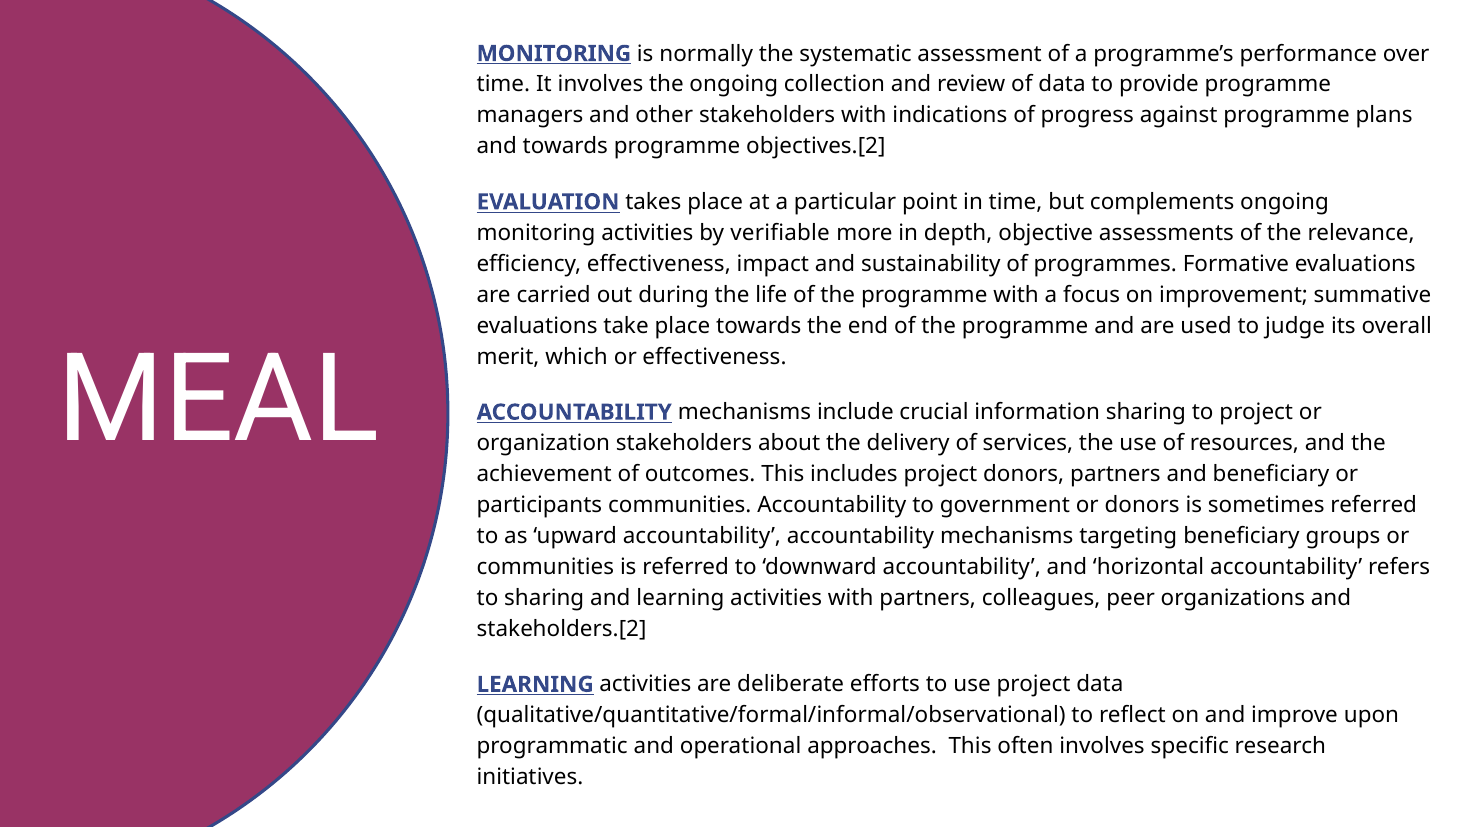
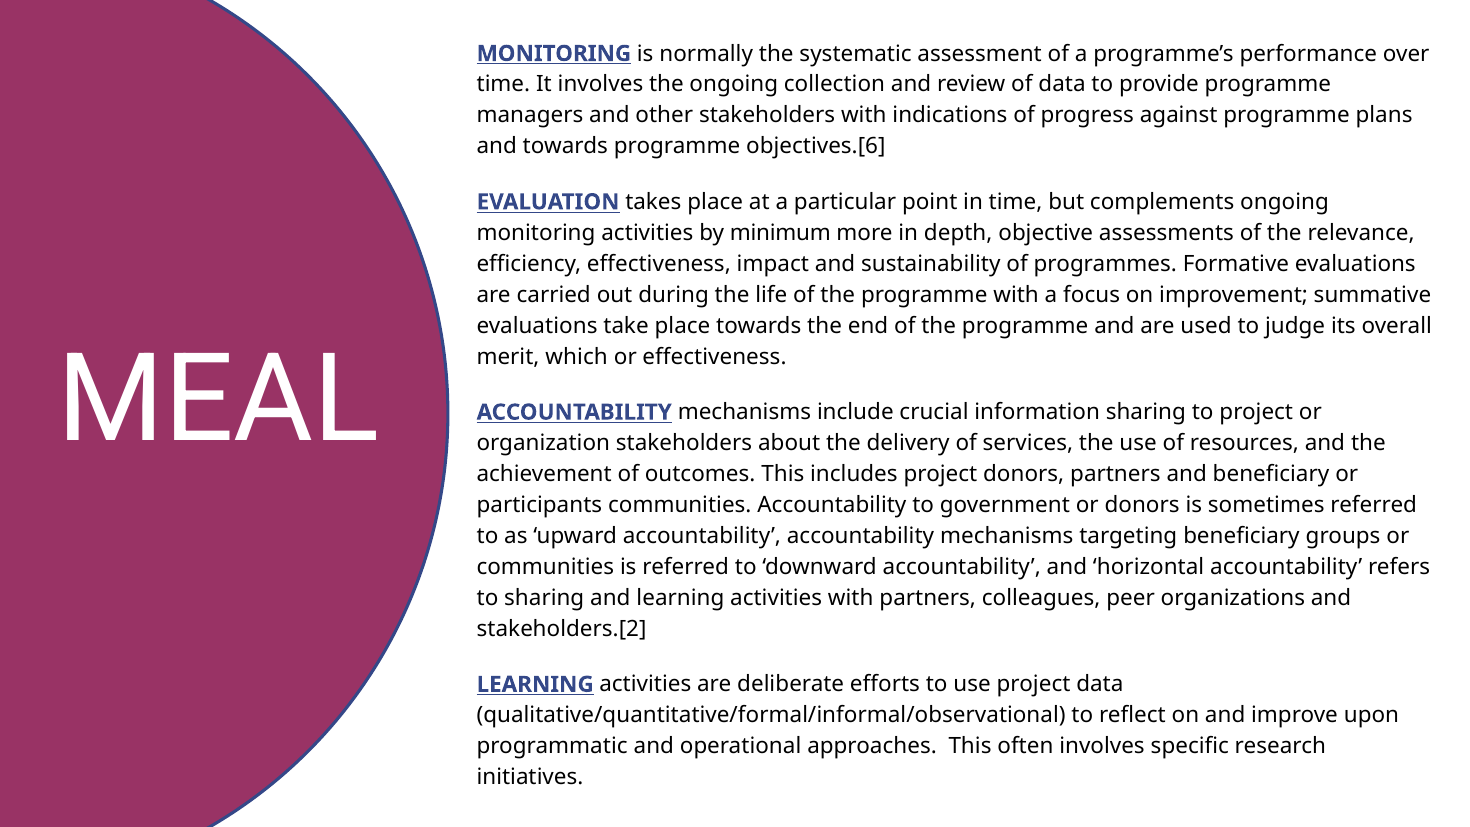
objectives.[2: objectives.[2 -> objectives.[6 (816, 146)
verifiable: verifiable -> minimum (780, 233)
